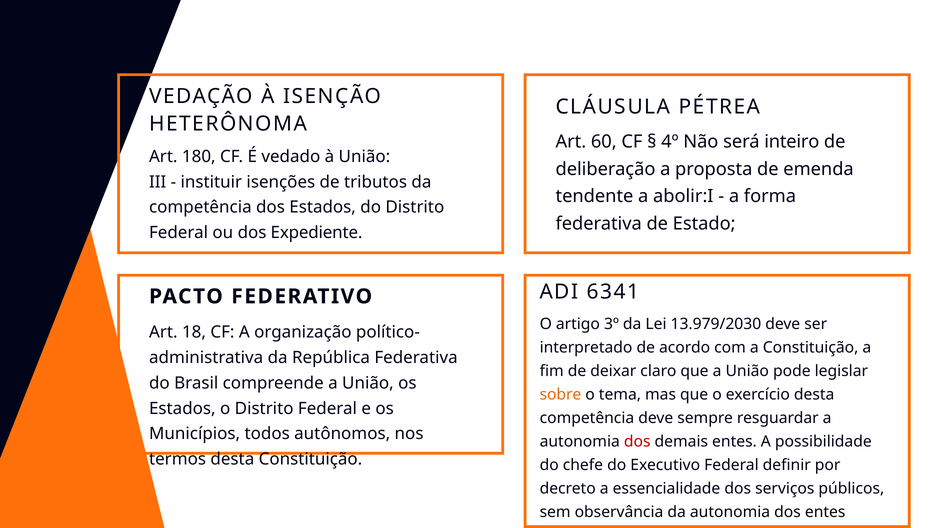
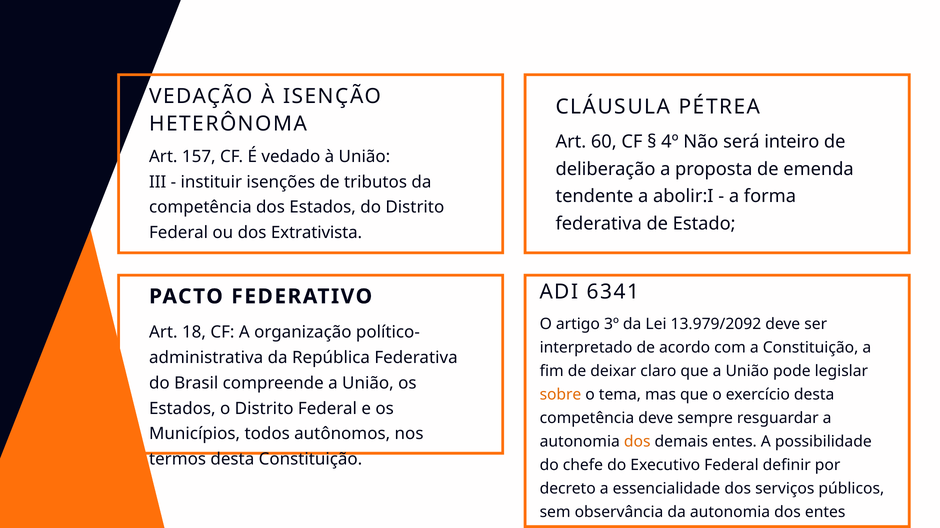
180: 180 -> 157 (199, 157)
Expediente: Expediente -> Extrativista (317, 233)
13.979/2030: 13.979/2030 -> 13.979/2092 (716, 325)
dos colour: red -> orange (637, 442)
